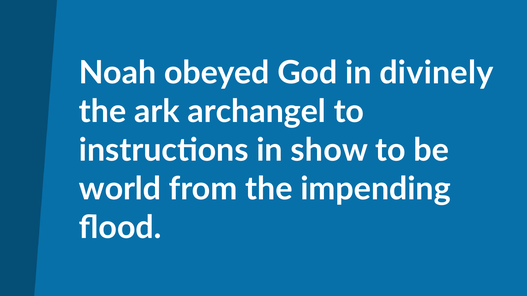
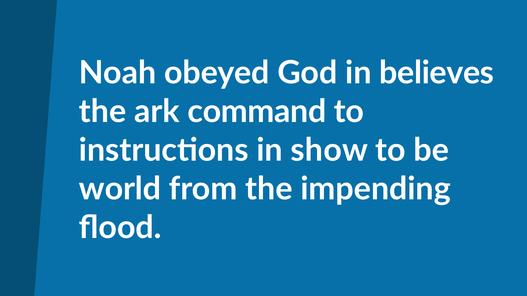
divinely: divinely -> believes (437, 73)
archangel: archangel -> command (257, 112)
